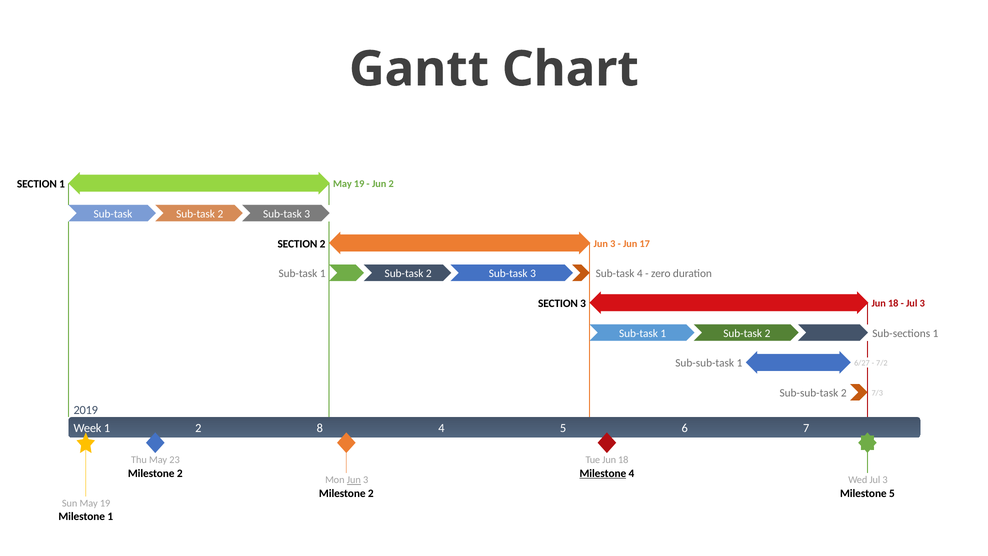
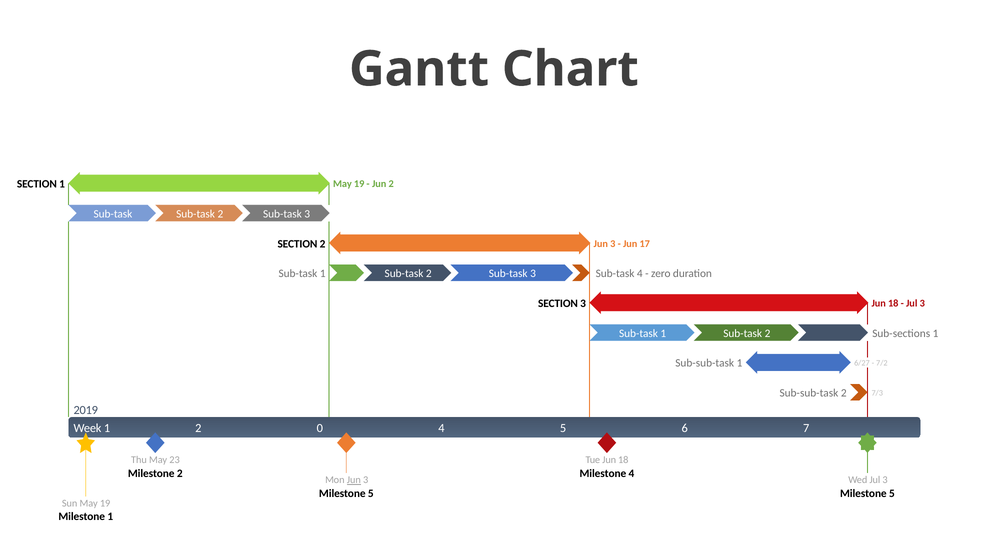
8: 8 -> 0 (320, 428)
Milestone underline: present -> none (603, 473)
2: 2 -> 5 (371, 493)
